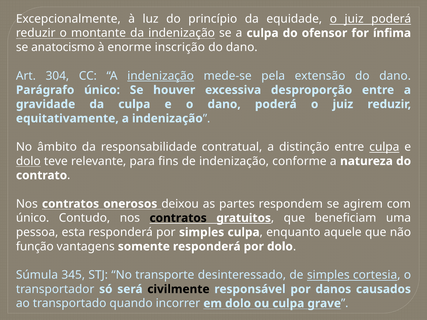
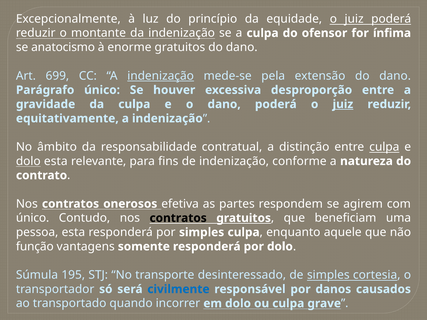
enorme inscrição: inscrição -> gratuitos (180, 47)
304: 304 -> 699 (57, 76)
juiz underline: none -> present (343, 104)
dolo teve: teve -> esta (56, 161)
deixou: deixou -> efetiva (180, 204)
345: 345 -> 195 (73, 275)
civilmente colour: black -> blue (178, 289)
